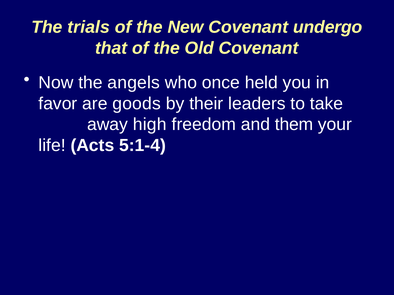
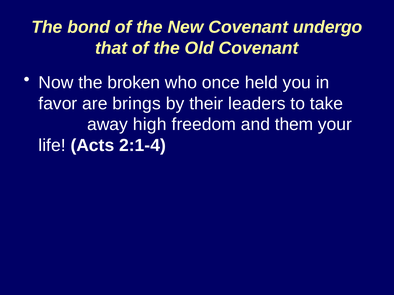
trials: trials -> bond (89, 27)
angels: angels -> broken (134, 83)
goods: goods -> brings (137, 104)
5:1-4: 5:1-4 -> 2:1-4 (143, 146)
